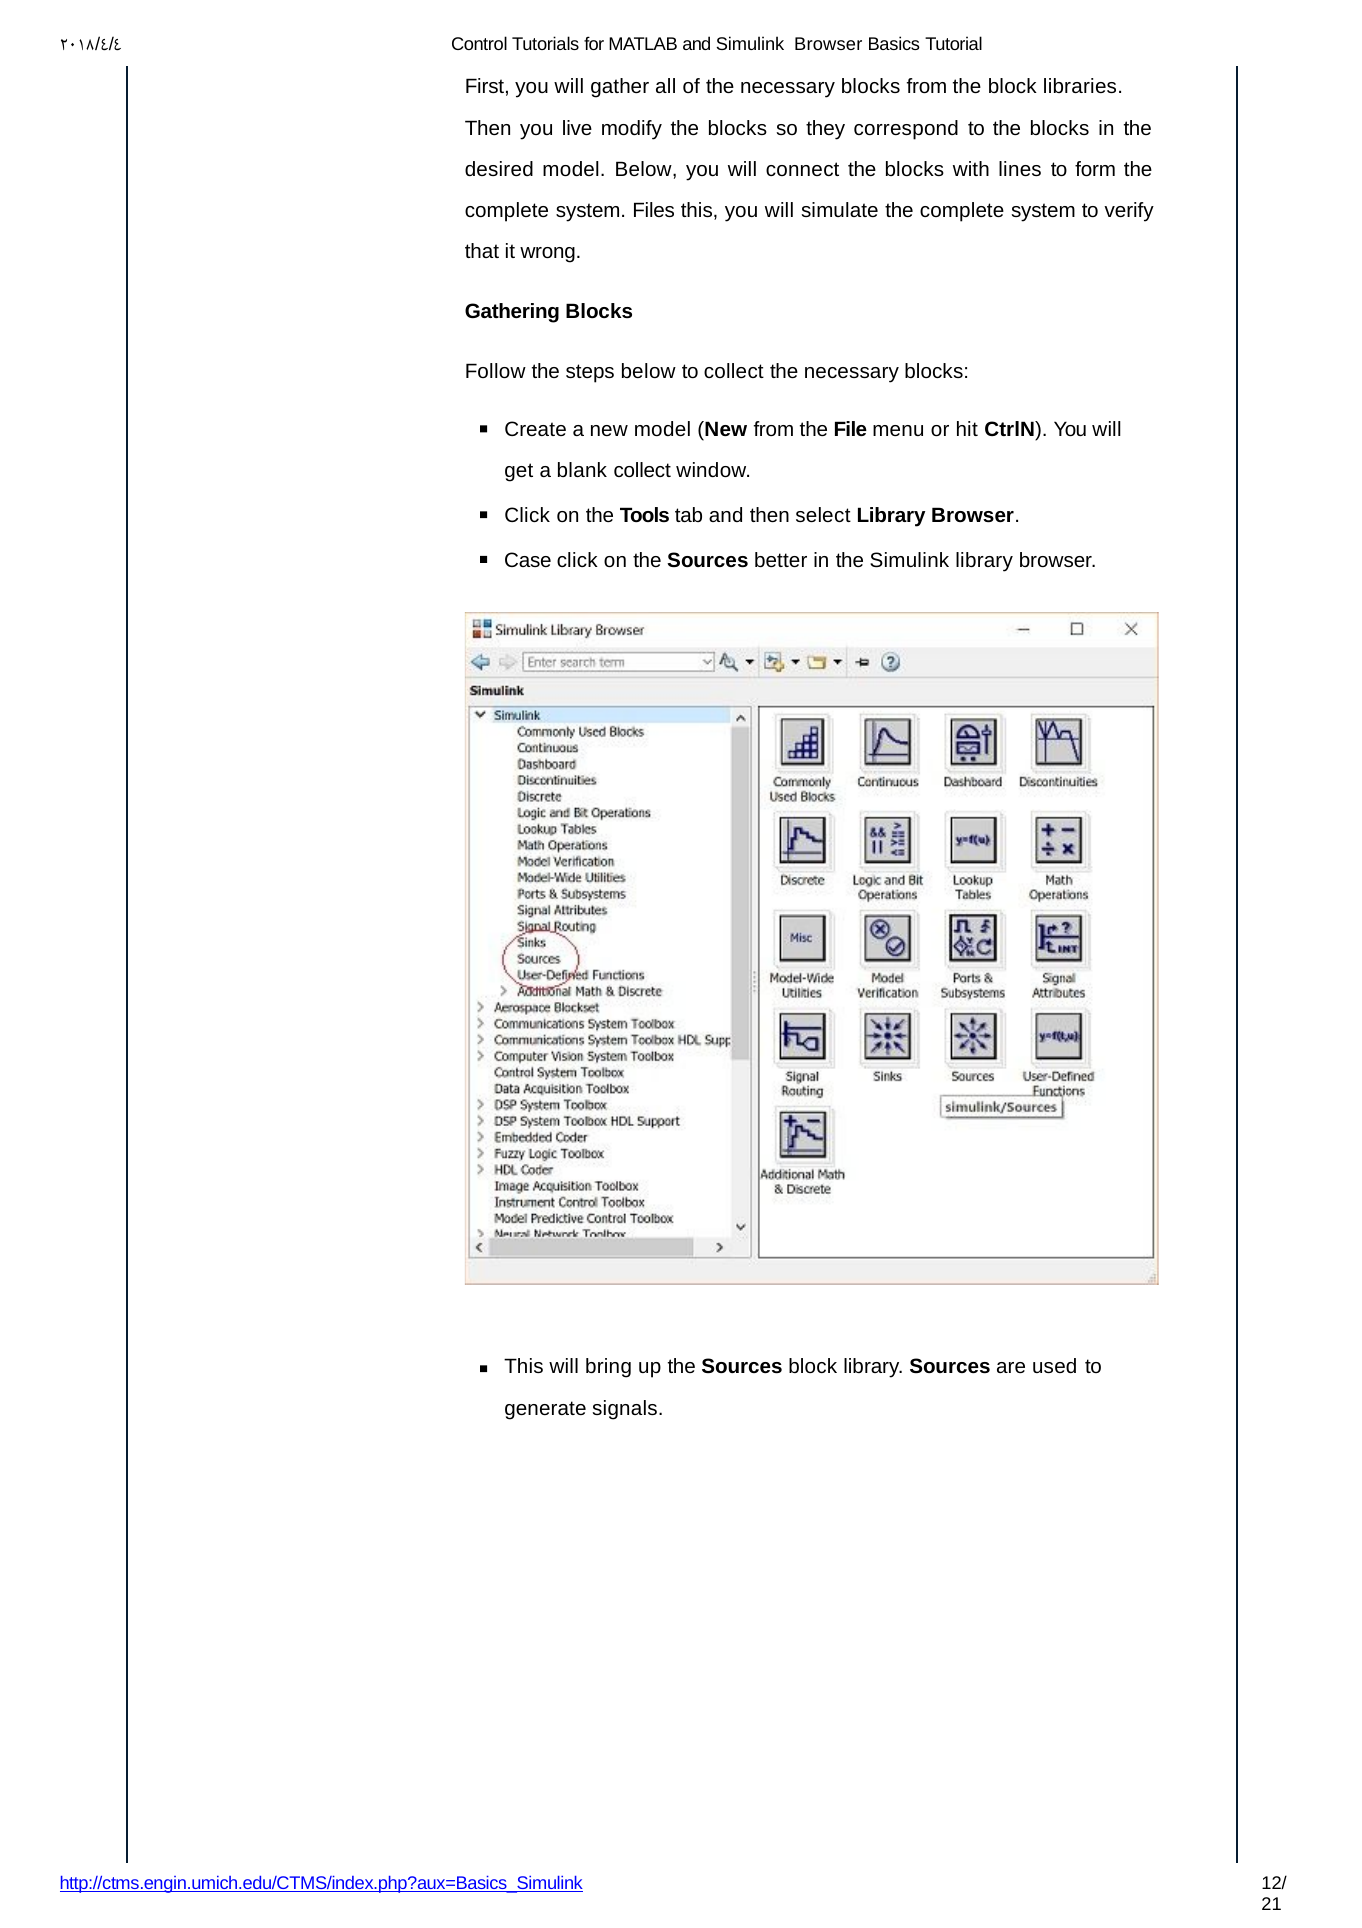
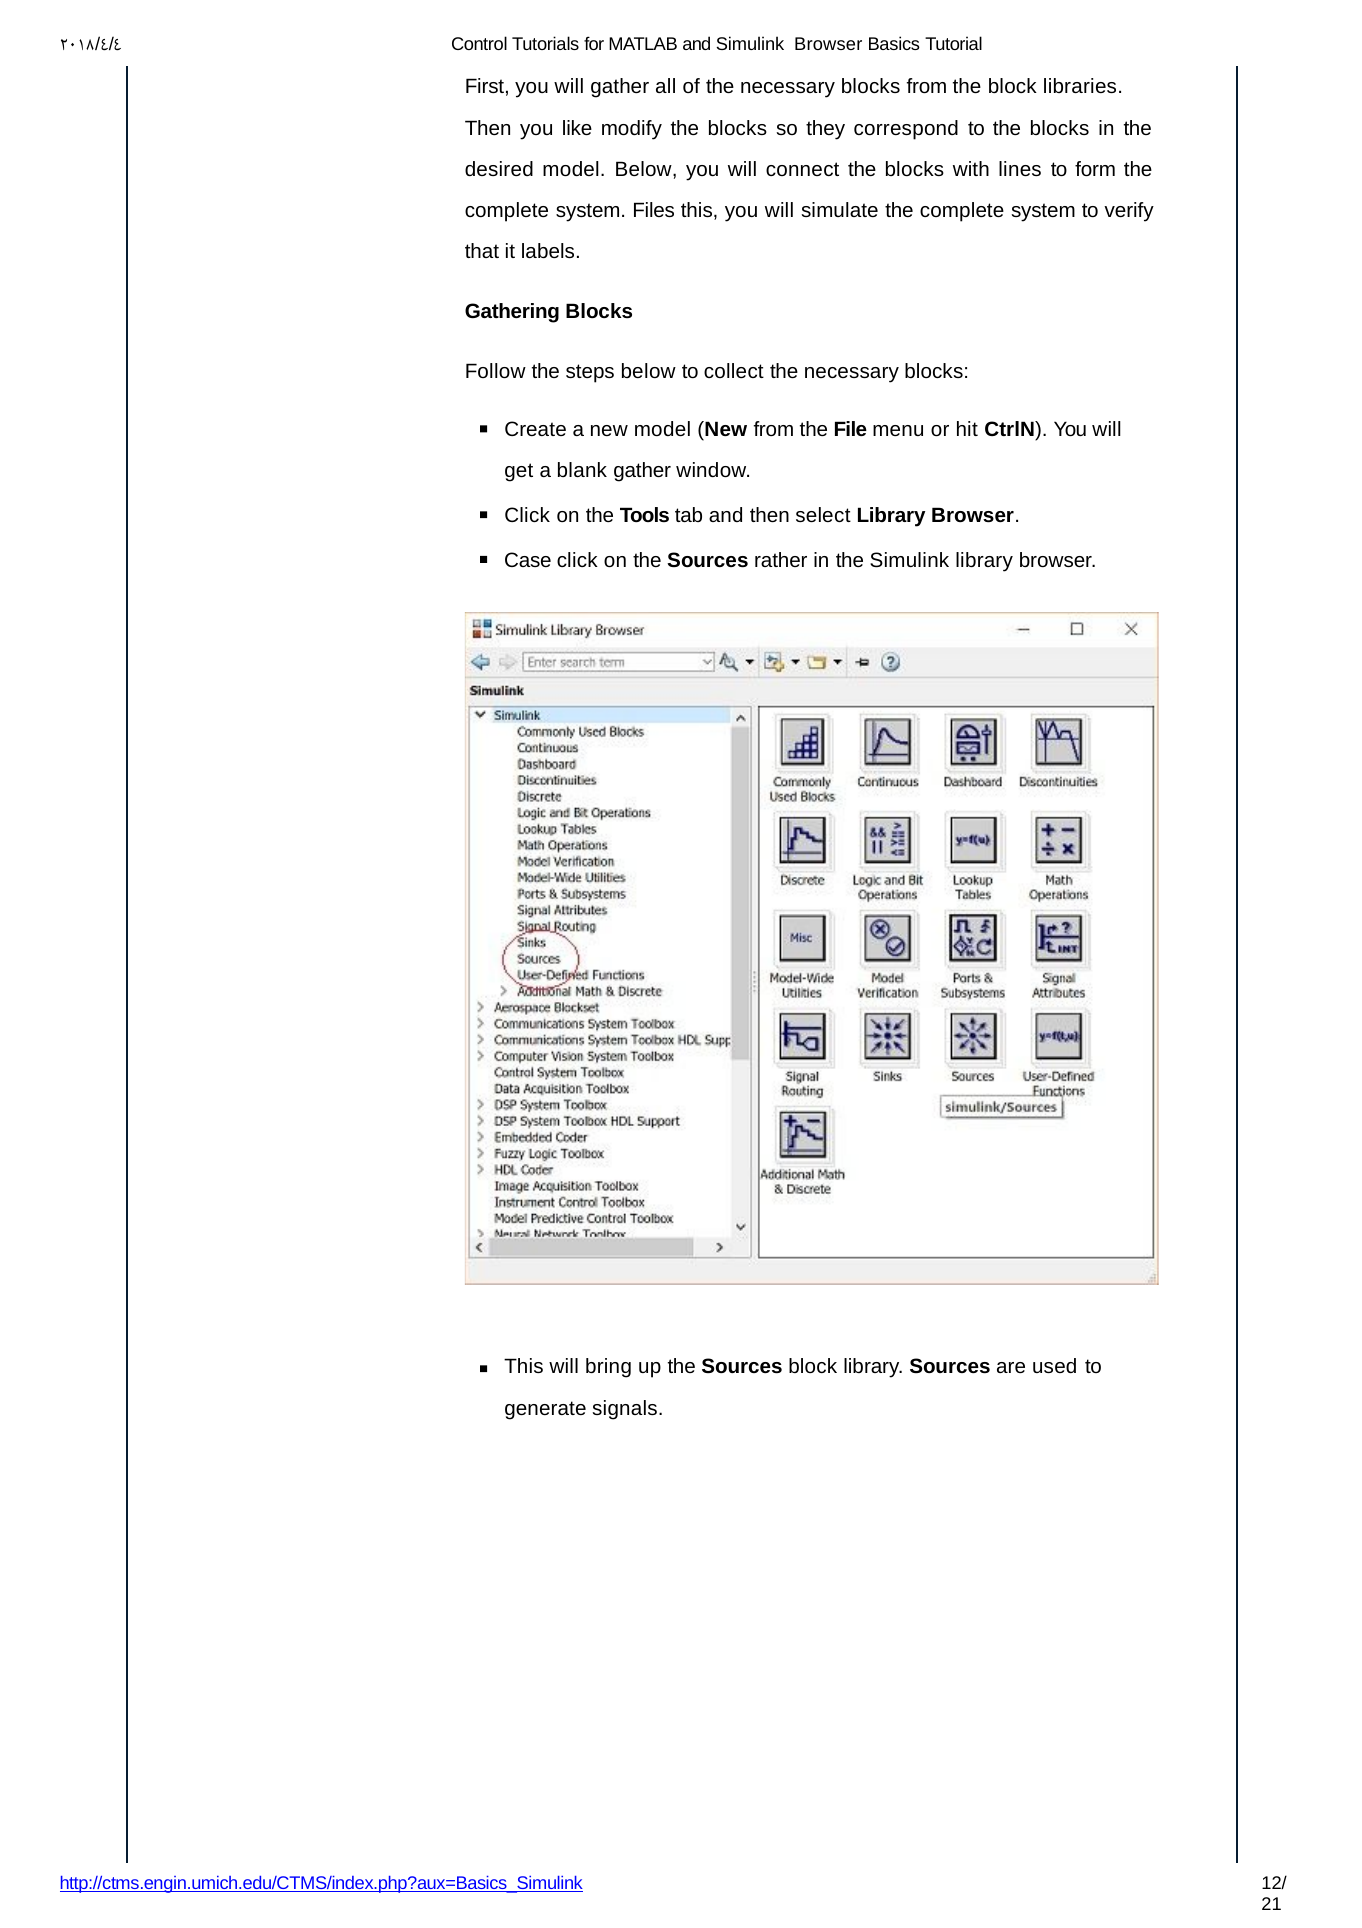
live: live -> like (577, 128)
wrong: wrong -> labels (551, 252)
blank collect: collect -> gather (642, 471)
better: better -> rather (781, 560)
